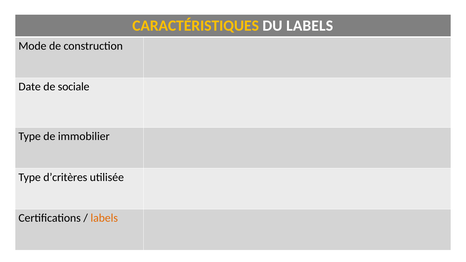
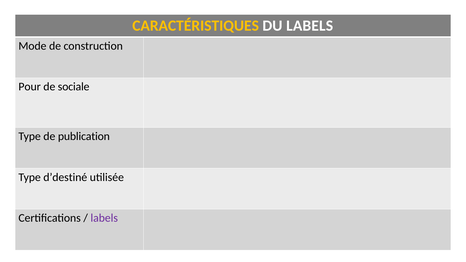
Date: Date -> Pour (30, 87)
immobilier: immobilier -> publication (84, 136)
d’critères: d’critères -> d’destiné (65, 177)
labels colour: orange -> purple (104, 218)
